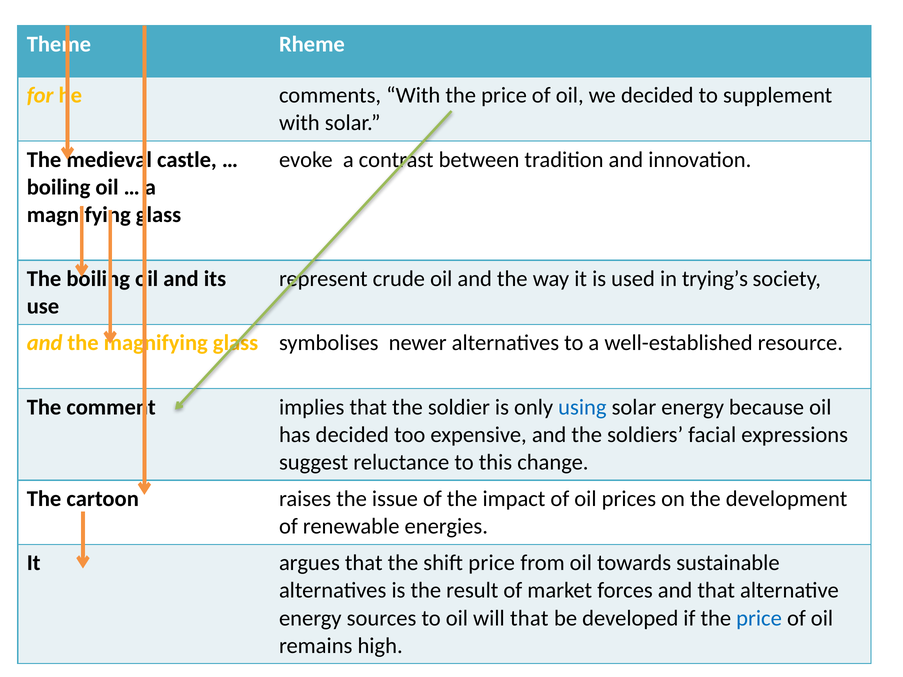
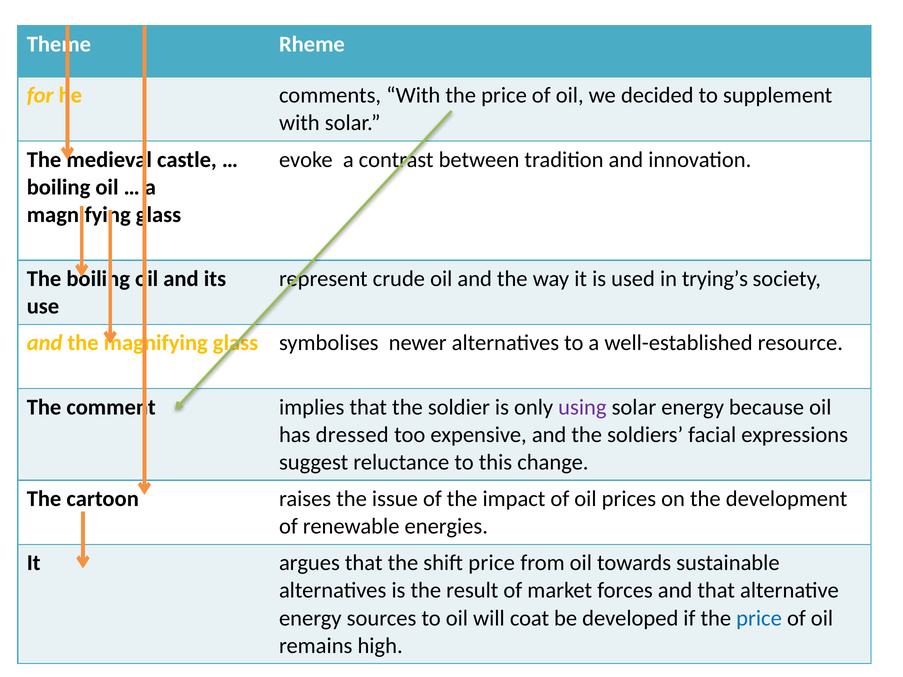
using colour: blue -> purple (582, 407)
has decided: decided -> dressed (352, 435)
will that: that -> coat (530, 618)
